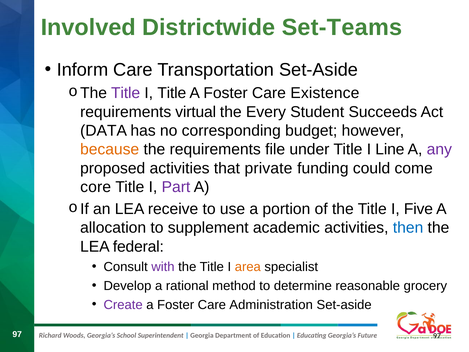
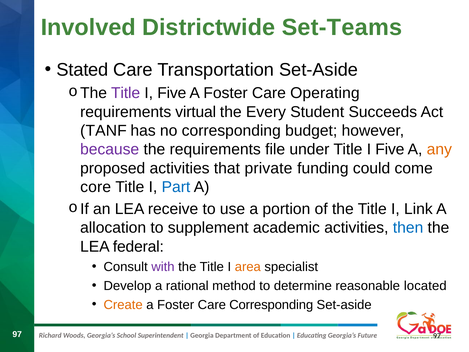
Inform: Inform -> Stated (83, 70)
Title: Title -> Five (172, 93)
Existence: Existence -> Operating (325, 93)
DATA: DATA -> TANF (103, 131)
because colour: orange -> purple (110, 149)
under Title I Line: Line -> Five (390, 149)
any colour: purple -> orange (439, 149)
Part colour: purple -> blue (176, 187)
Five: Five -> Link (418, 209)
grocery: grocery -> located (425, 286)
Create colour: purple -> orange (123, 304)
Care Administration: Administration -> Corresponding (271, 304)
